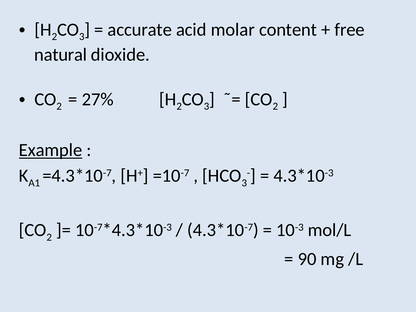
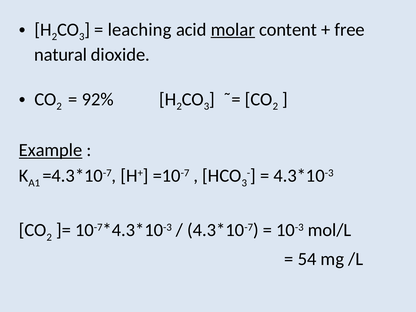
accurate: accurate -> leaching (140, 30)
molar underline: none -> present (233, 30)
27%: 27% -> 92% (98, 99)
90: 90 -> 54 (307, 259)
